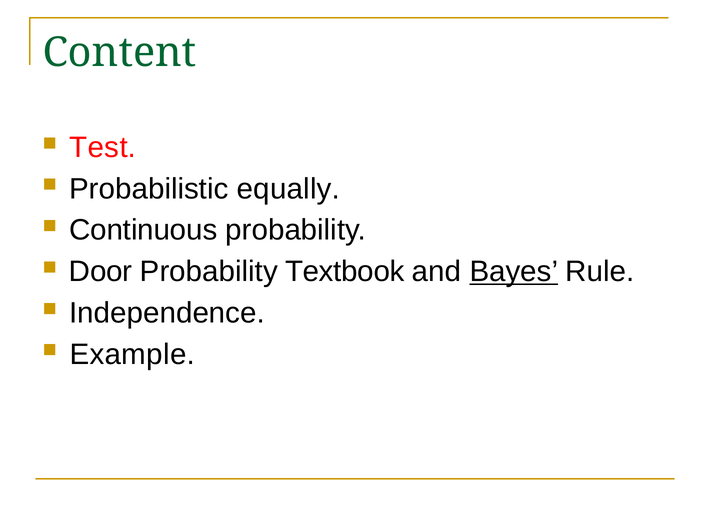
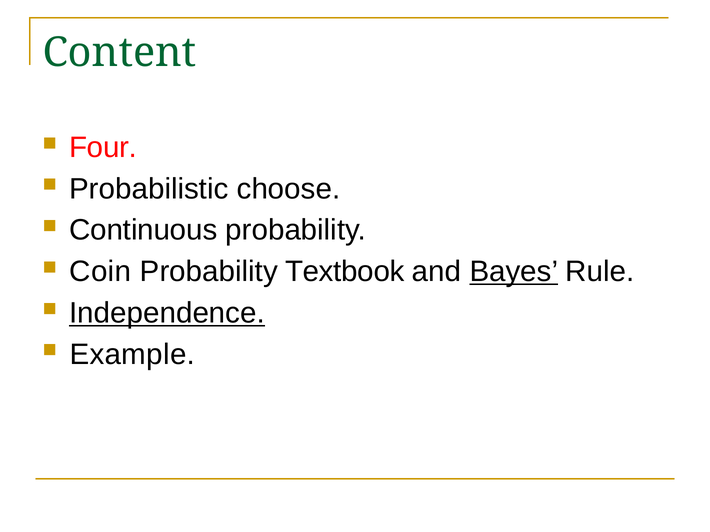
Test: Test -> Four (103, 148)
equally: equally -> choose (289, 189)
Door: Door -> Coin (100, 272)
Independence underline: none -> present (167, 313)
